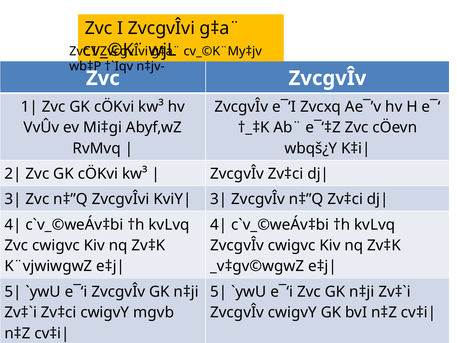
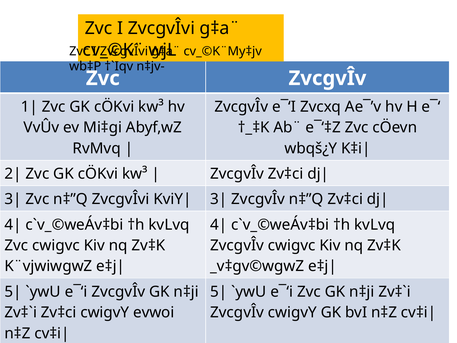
mgvb: mgvb -> evwoi (154, 312)
